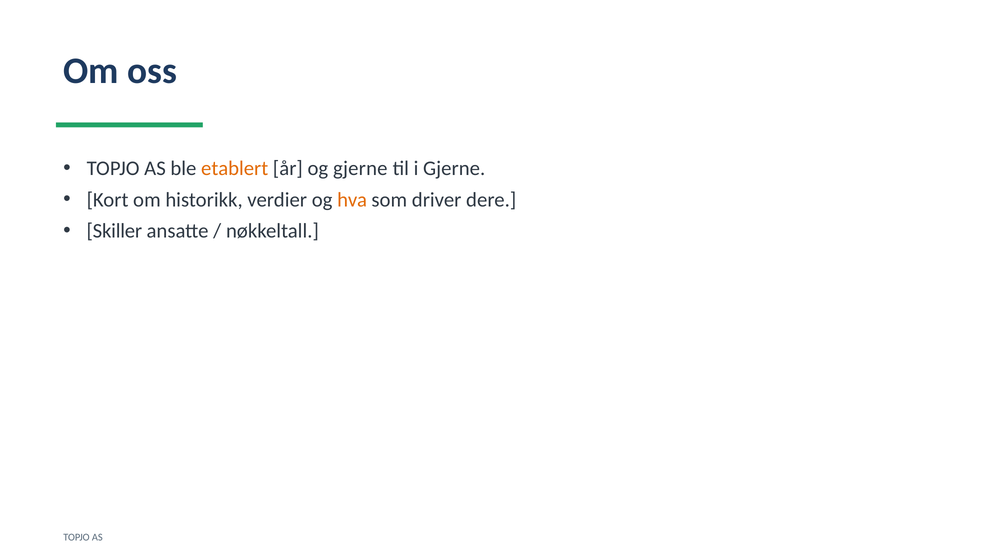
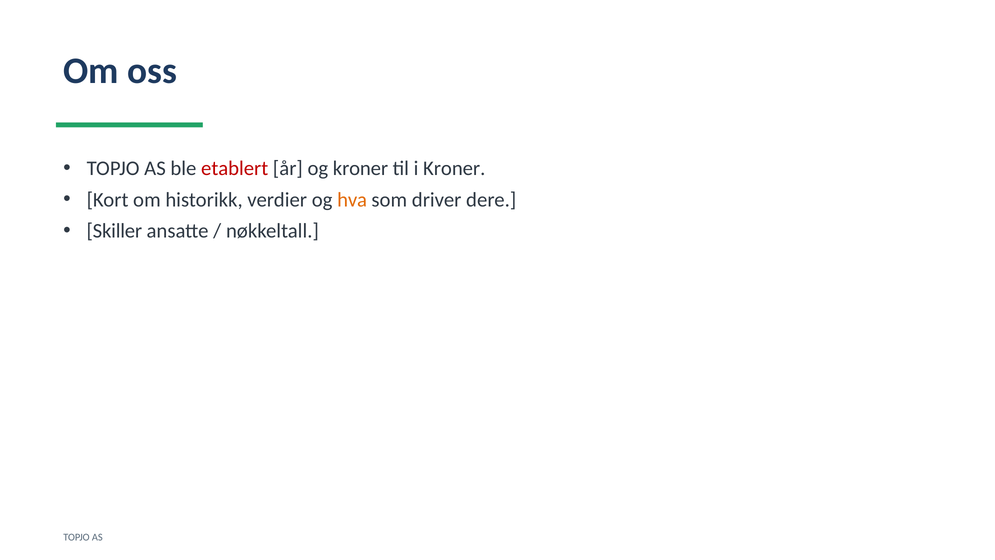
etablert colour: orange -> red (235, 169)
og gjerne: gjerne -> kroner (360, 169)
i Gjerne: Gjerne -> Kroner (454, 169)
